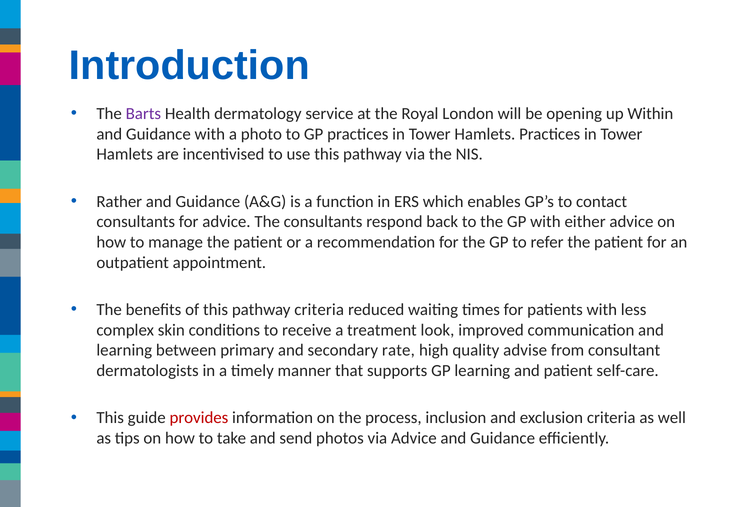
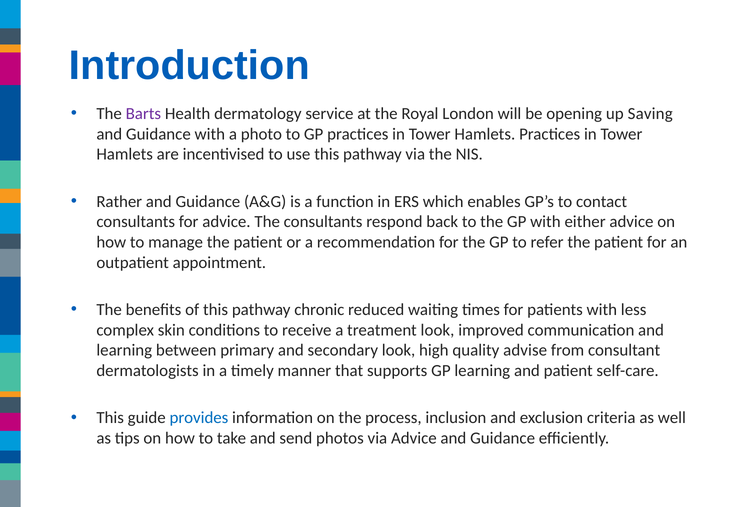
Within: Within -> Saving (650, 114)
pathway criteria: criteria -> chronic (319, 310)
secondary rate: rate -> look (399, 351)
provides colour: red -> blue (199, 418)
